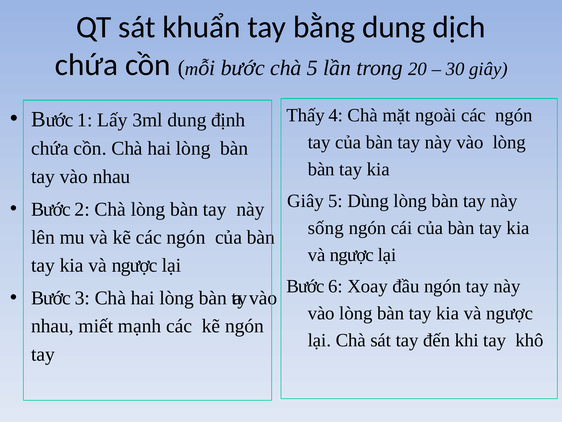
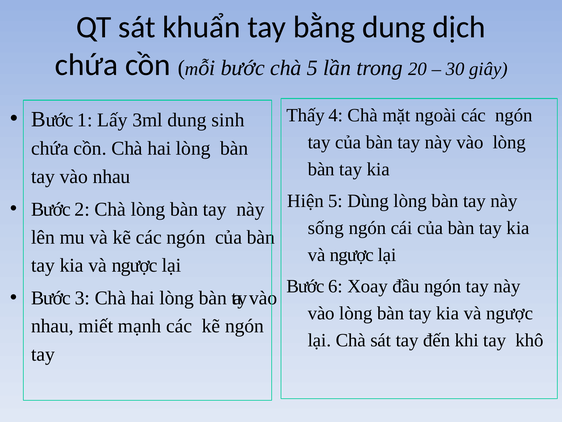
định: định -> sinh (228, 120)
Giây: Giây -> Hiện (306, 201)
